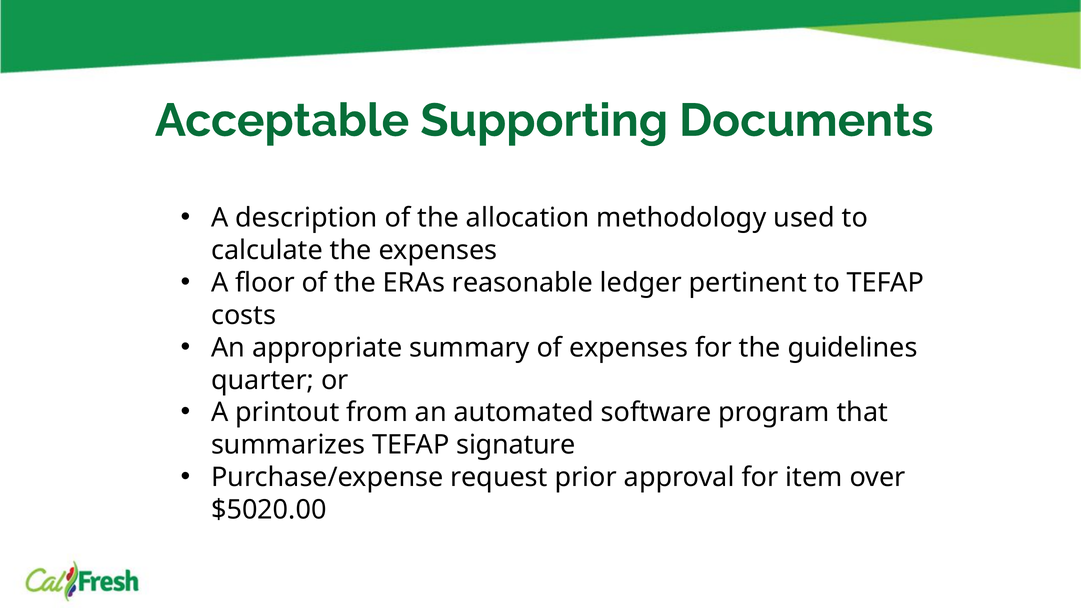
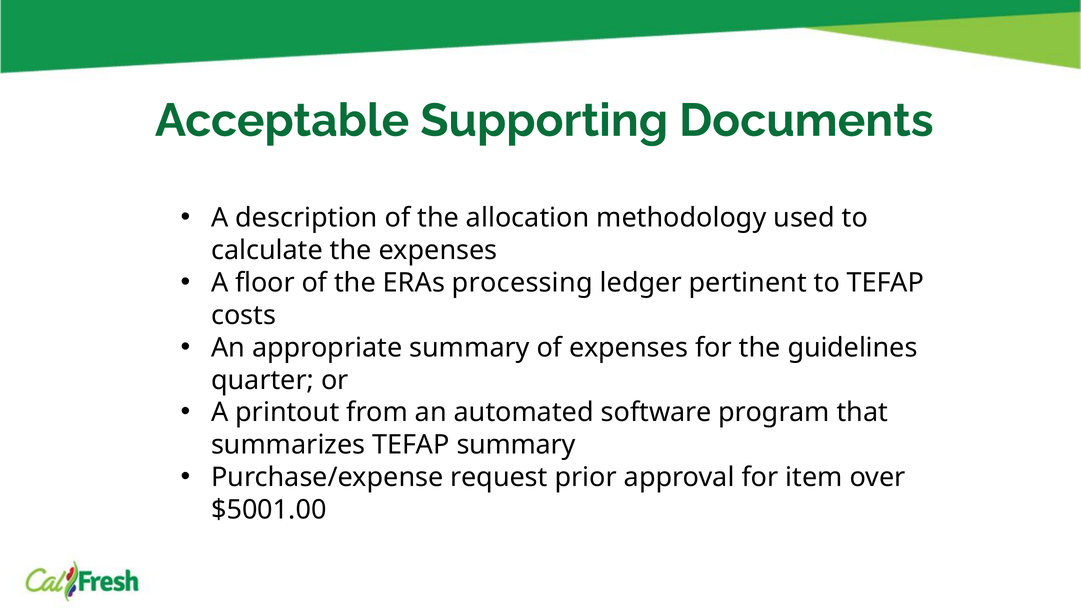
reasonable: reasonable -> processing (522, 283)
TEFAP signature: signature -> summary (516, 445)
$5020.00: $5020.00 -> $5001.00 (269, 510)
